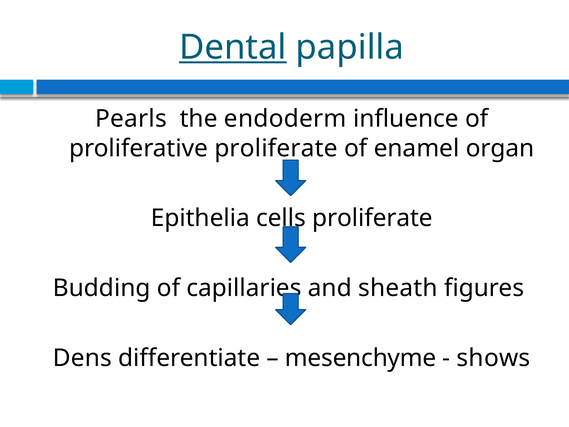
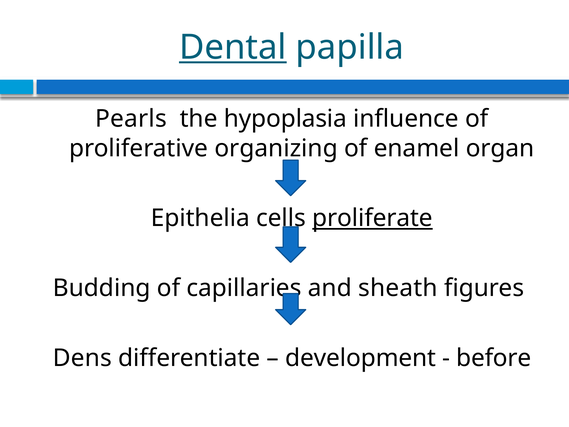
endoderm: endoderm -> hypoplasia (285, 119)
proliferative proliferate: proliferate -> organizing (276, 148)
proliferate underline: none -> present (372, 218)
mesenchyme: mesenchyme -> development (361, 358)
shows: shows -> before (494, 358)
